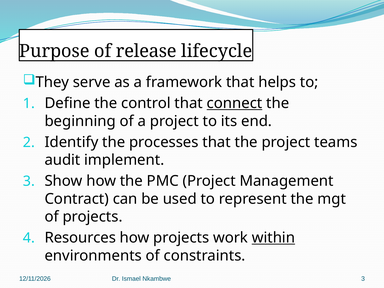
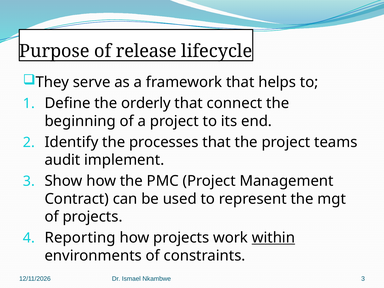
control: control -> orderly (146, 103)
connect underline: present -> none (235, 103)
Resources: Resources -> Reporting (80, 238)
